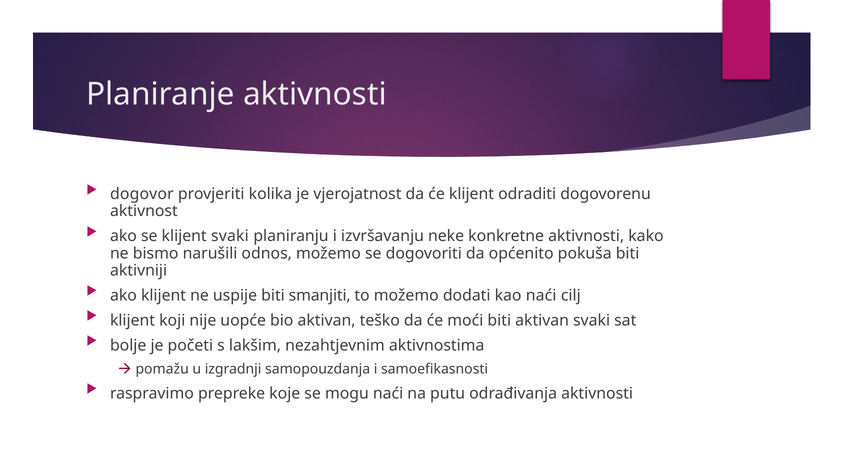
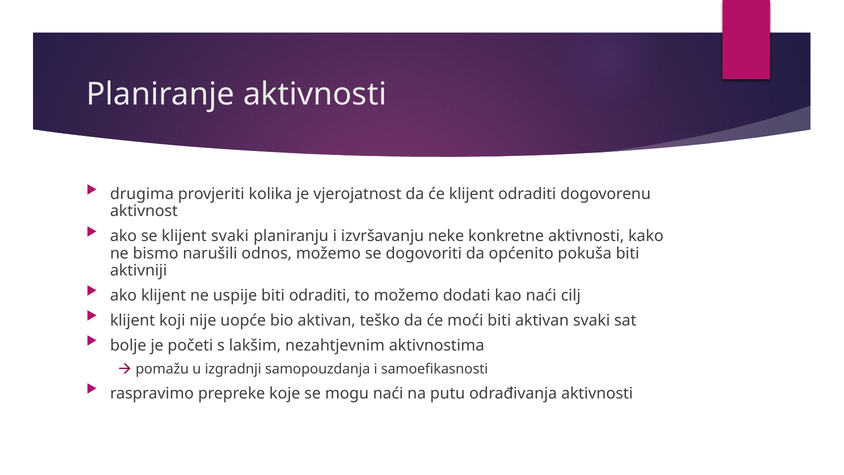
dogovor: dogovor -> drugima (142, 194)
biti smanjiti: smanjiti -> odraditi (320, 295)
